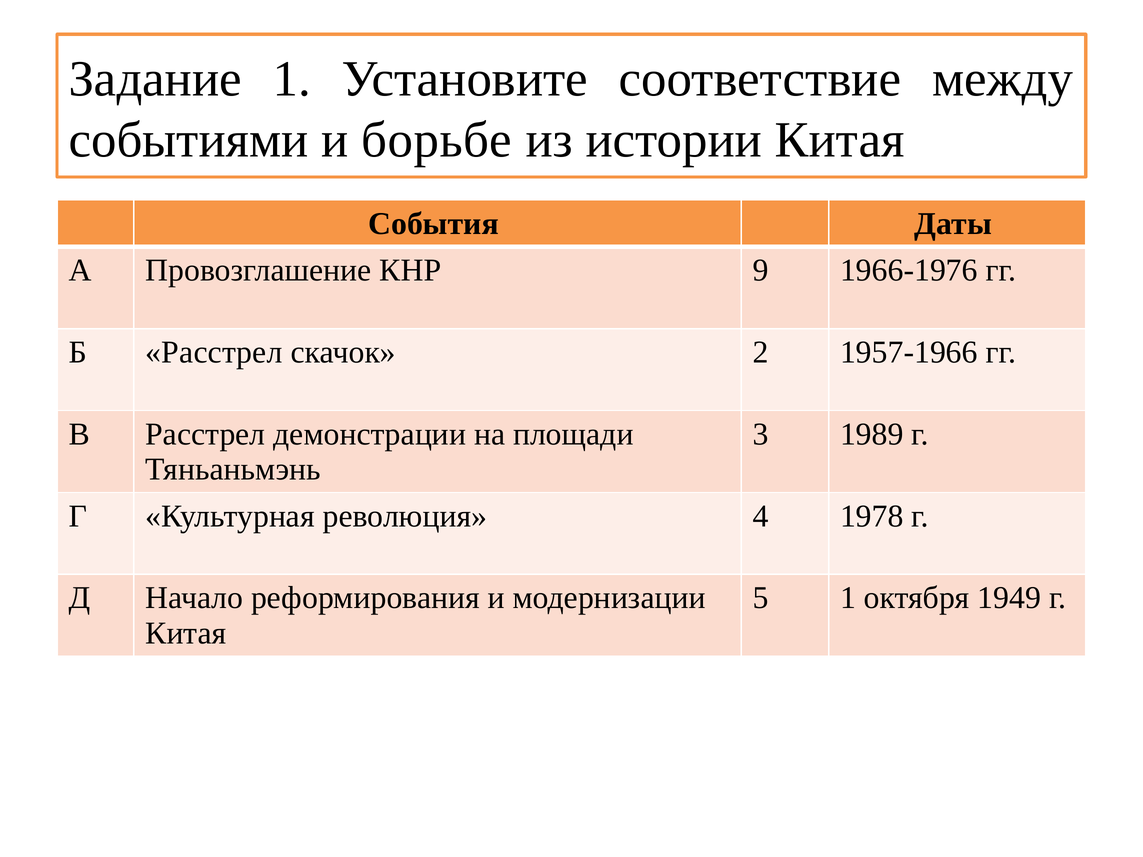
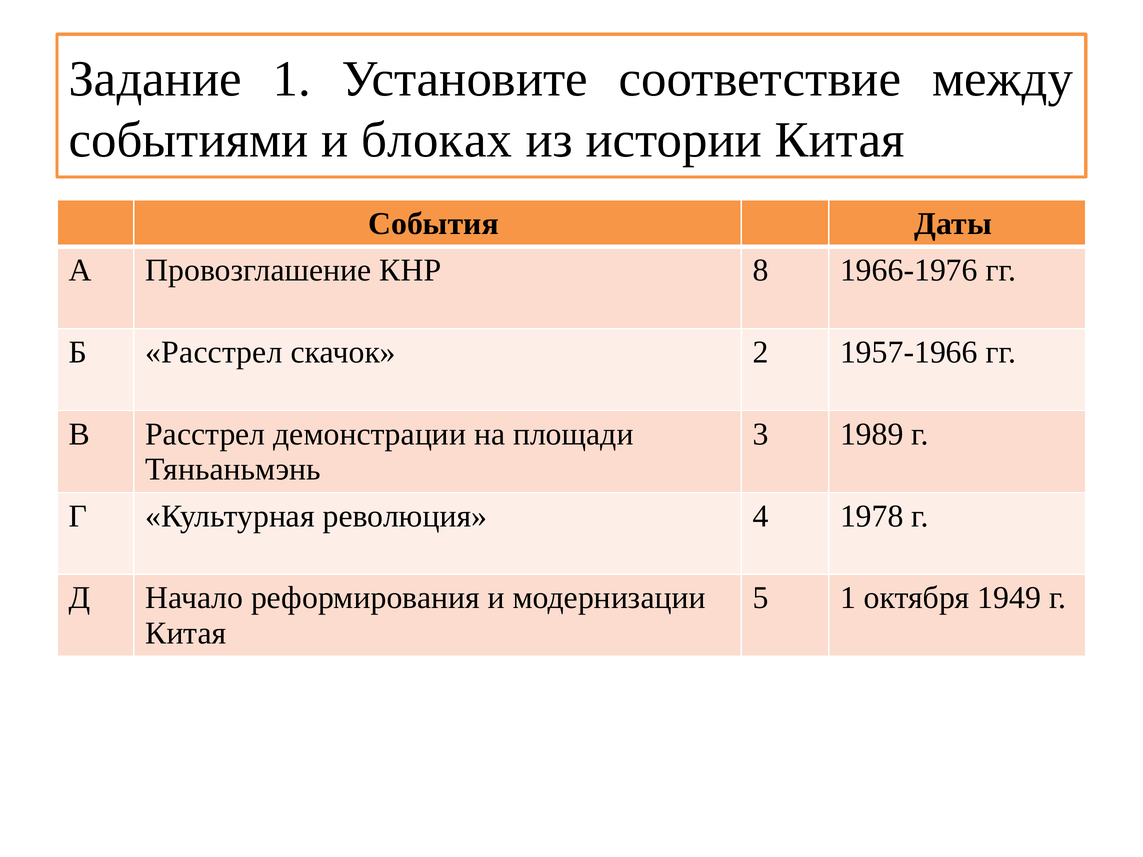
борьбе: борьбе -> блоках (437, 140)
9: 9 -> 8 (760, 270)
